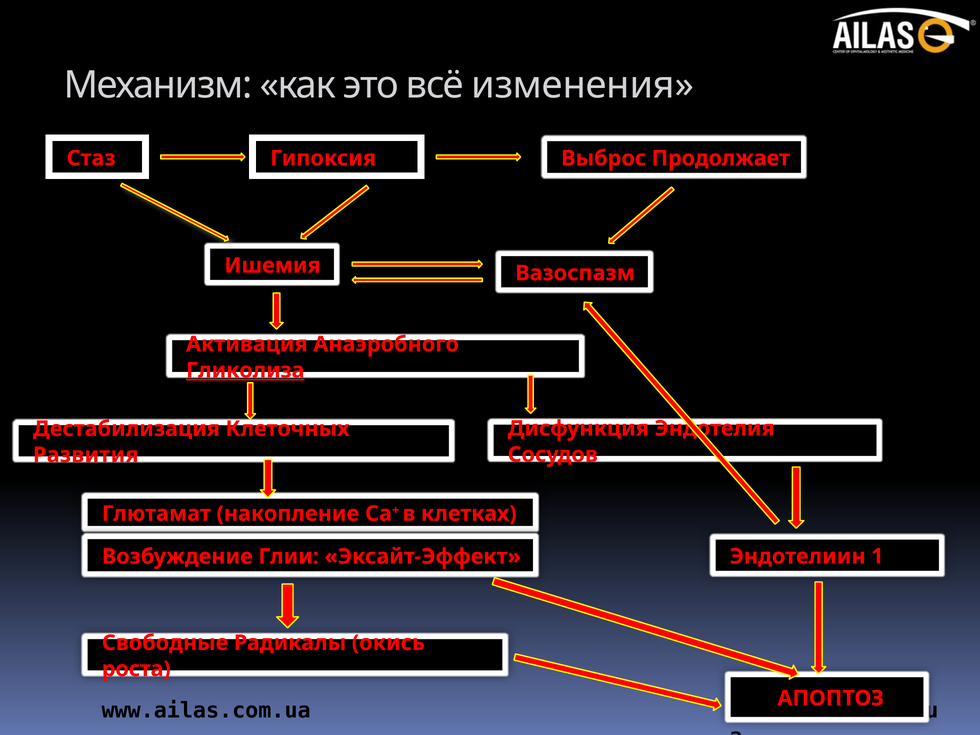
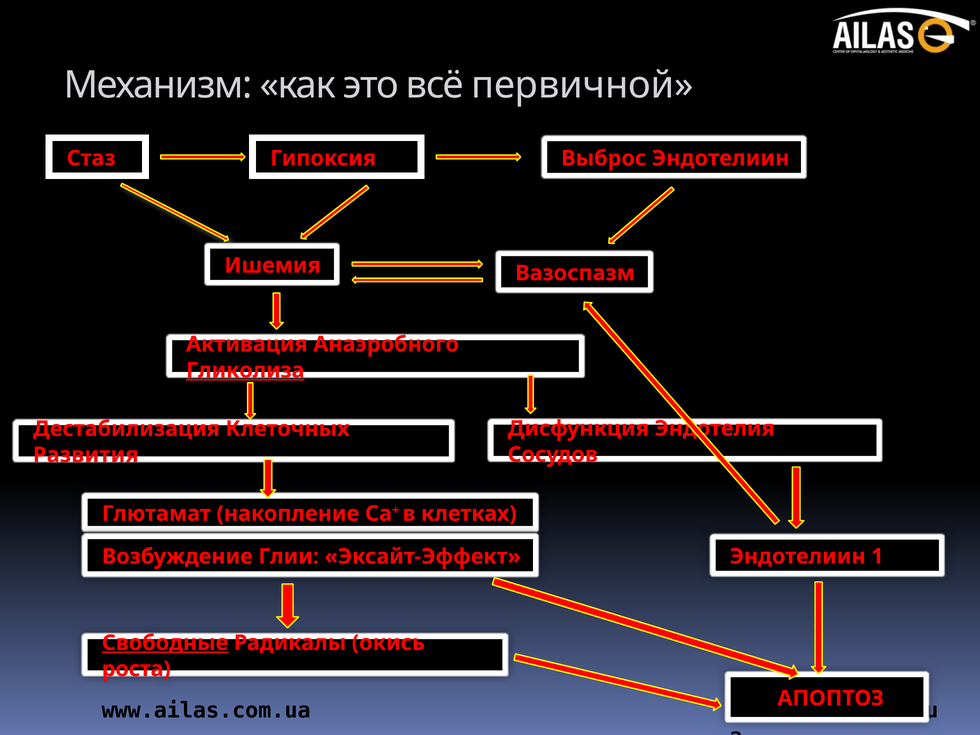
изменения: изменения -> первичной (583, 85)
Выброс Продолжает: Продолжает -> Эндотелиин (721, 158)
Свободные underline: none -> present (165, 643)
